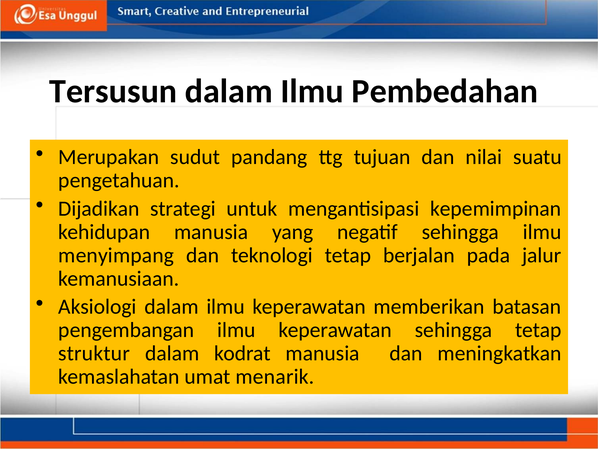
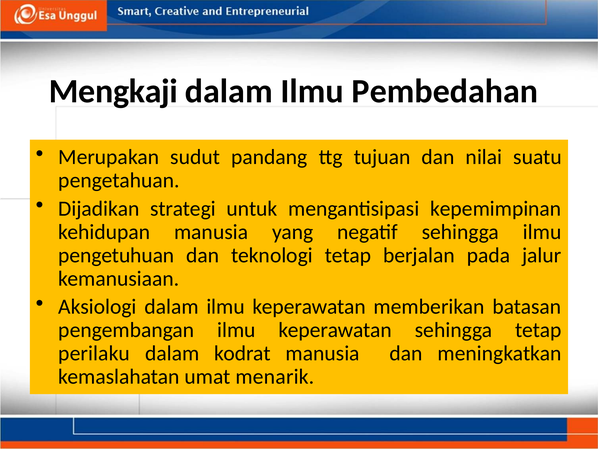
Tersusun: Tersusun -> Mengkaji (113, 91)
menyimpang: menyimpang -> pengetuhuan (116, 255)
struktur: struktur -> perilaku (94, 353)
